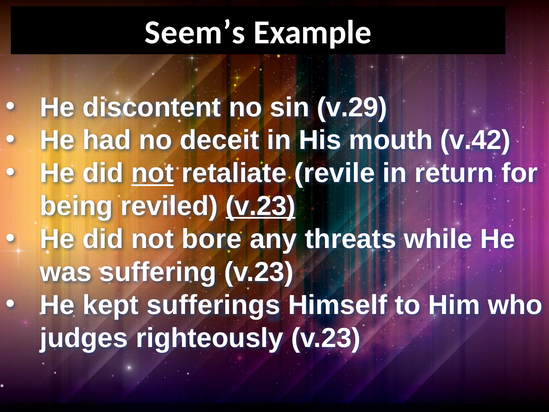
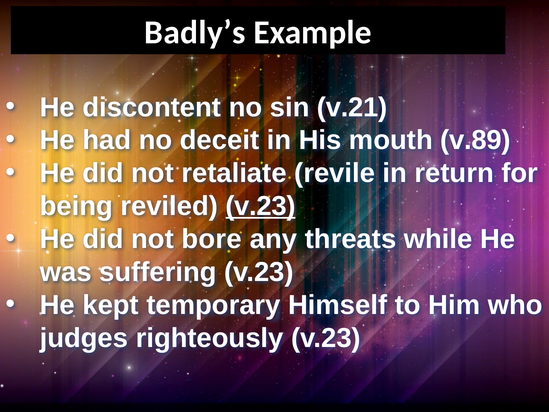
Seem’s: Seem’s -> Badly’s (195, 33)
v.29: v.29 -> v.21 (352, 107)
v.42: v.42 -> v.89 (475, 140)
not underline: present -> none (153, 173)
sufferings: sufferings -> temporary (214, 305)
